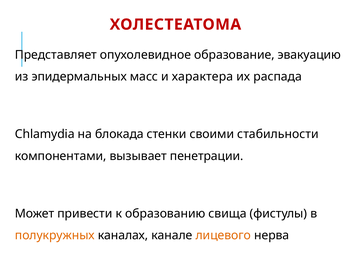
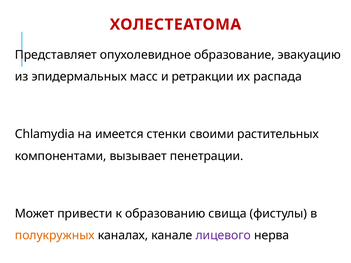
характера: характера -> ретракции (203, 77)
блокада: блокада -> имеется (119, 134)
стабильности: стабильности -> растительных (278, 134)
лицевого colour: orange -> purple (223, 236)
